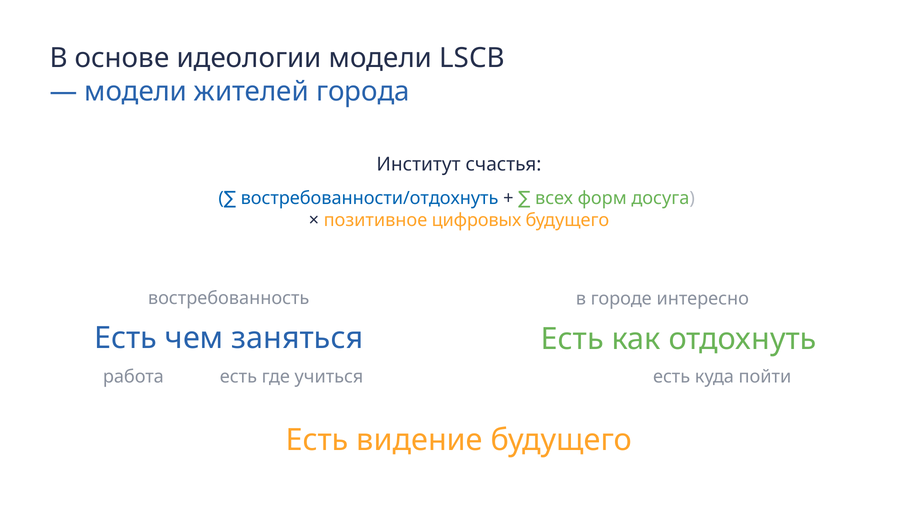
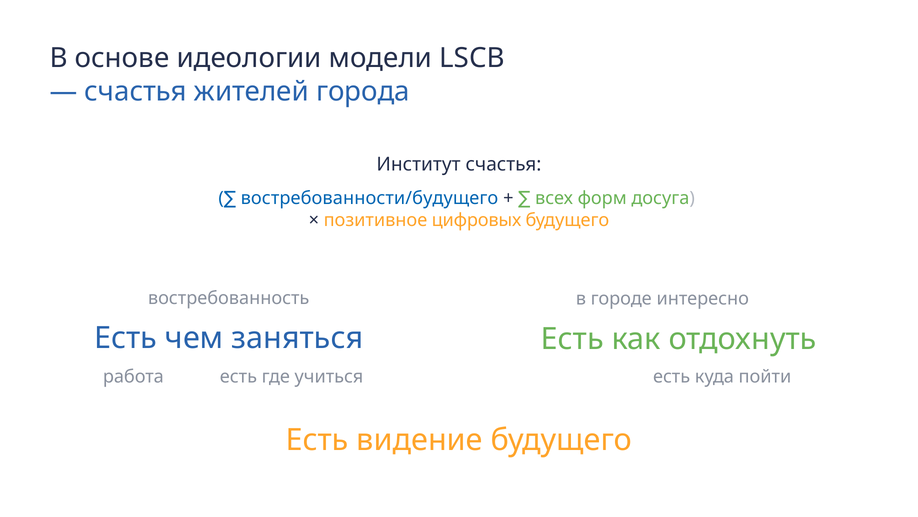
модели: модели -> счастья (136, 91)
востребованности/отдохнуть: востребованности/отдохнуть -> востребованности/будущего (369, 198)
